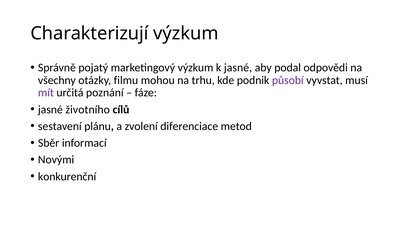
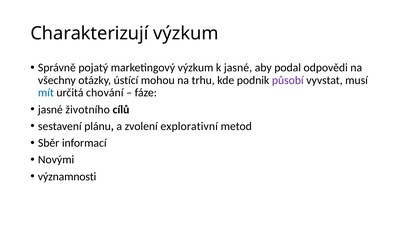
filmu: filmu -> ústící (126, 80)
mít colour: purple -> blue (46, 93)
poznání: poznání -> chování (105, 93)
diferenciace: diferenciace -> explorativní (189, 126)
konkurenční: konkurenční -> významnosti (67, 177)
